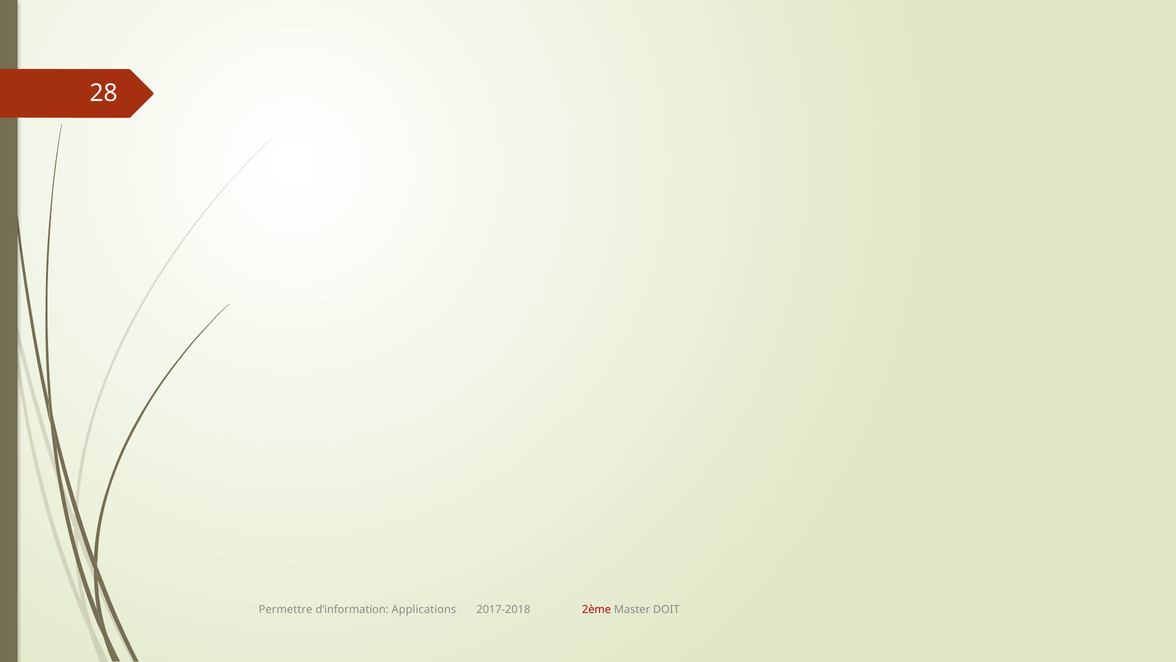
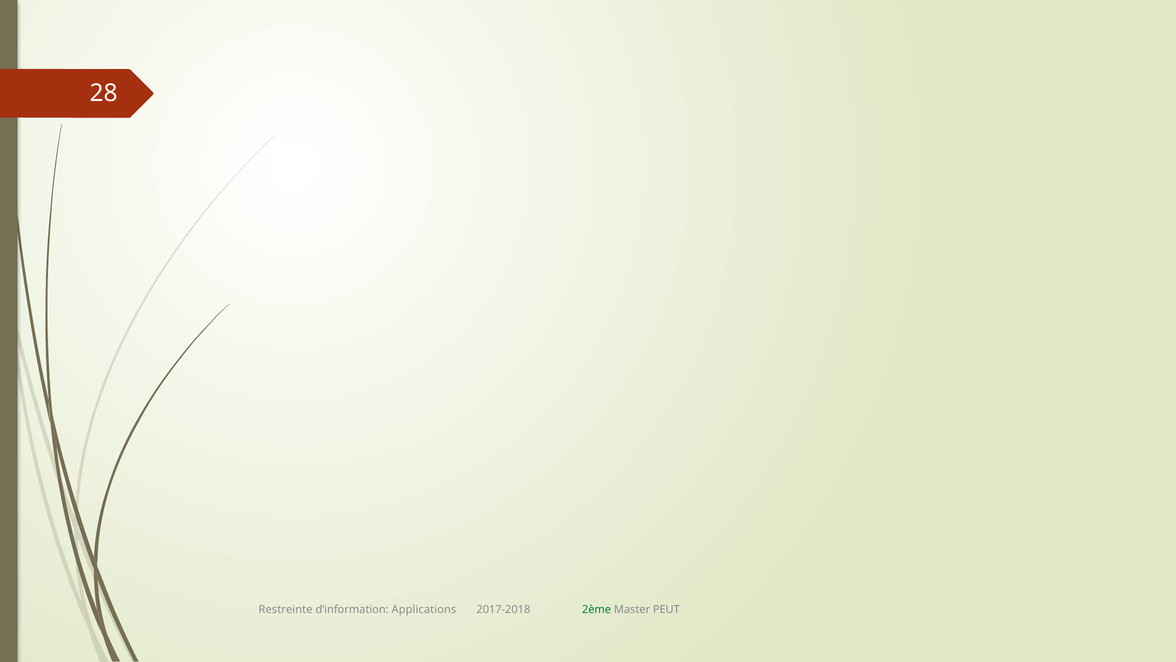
Permettre: Permettre -> Restreinte (286, 609)
2ème colour: red -> green (597, 609)
DOIT: DOIT -> PEUT (666, 609)
